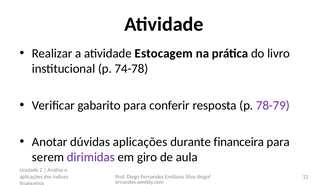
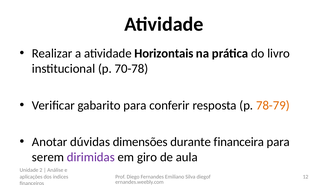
Estocagem: Estocagem -> Horizontais (164, 53)
74-78: 74-78 -> 70-78 (131, 69)
78-79 colour: purple -> orange (273, 105)
dúvidas aplicações: aplicações -> dimensões (140, 141)
